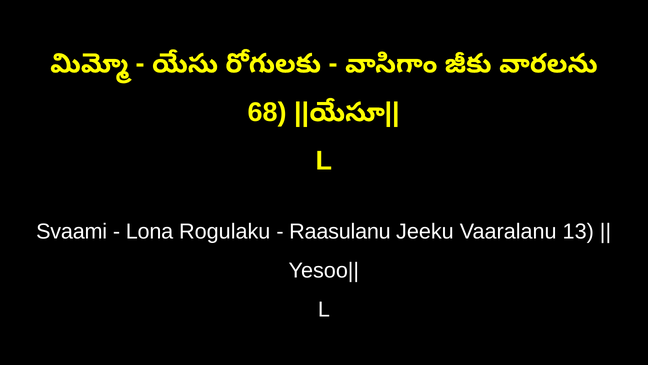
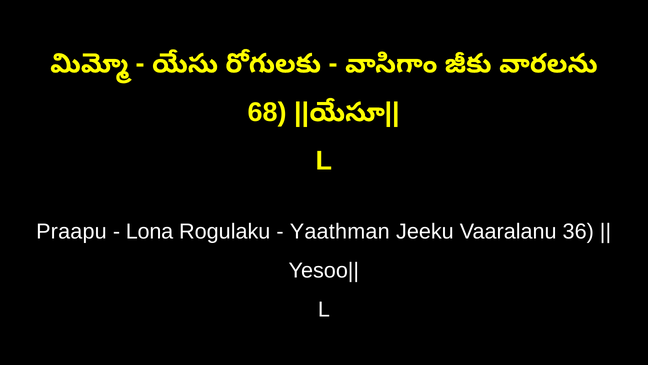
Svaami: Svaami -> Praapu (71, 232)
Raasulanu: Raasulanu -> Yaathman (340, 232)
13: 13 -> 36 (578, 232)
